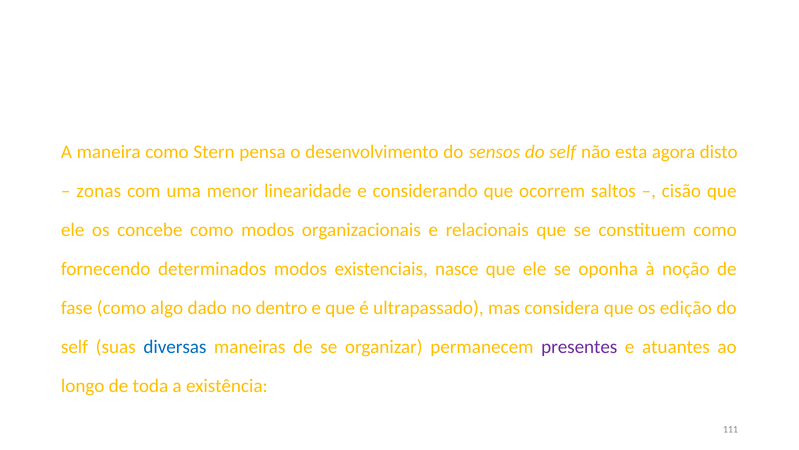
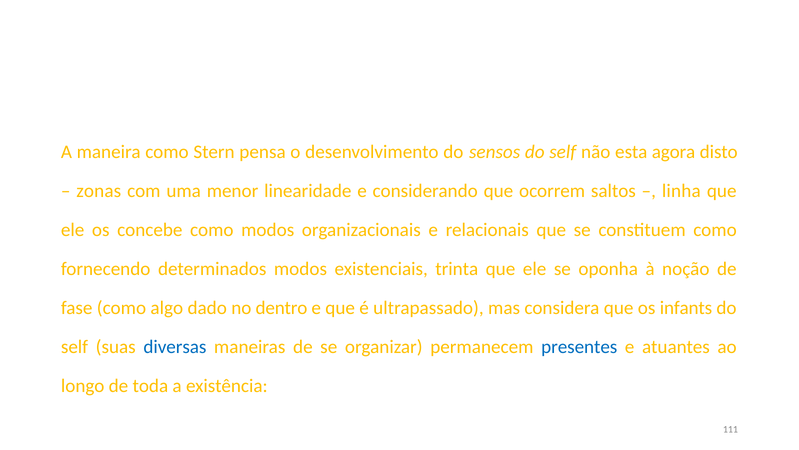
cisão: cisão -> linha (681, 191)
nasce: nasce -> trinta (457, 269)
edição: edição -> infants (686, 308)
presentes colour: purple -> blue (579, 347)
